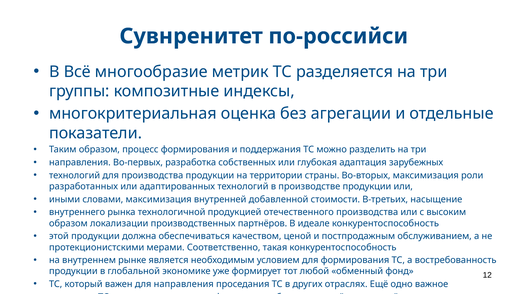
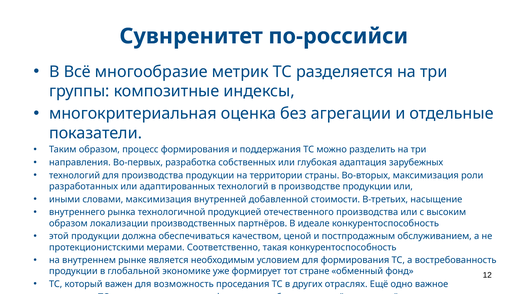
тот любой: любой -> стране (314, 271)
для направления: направления -> возможность (184, 284)
